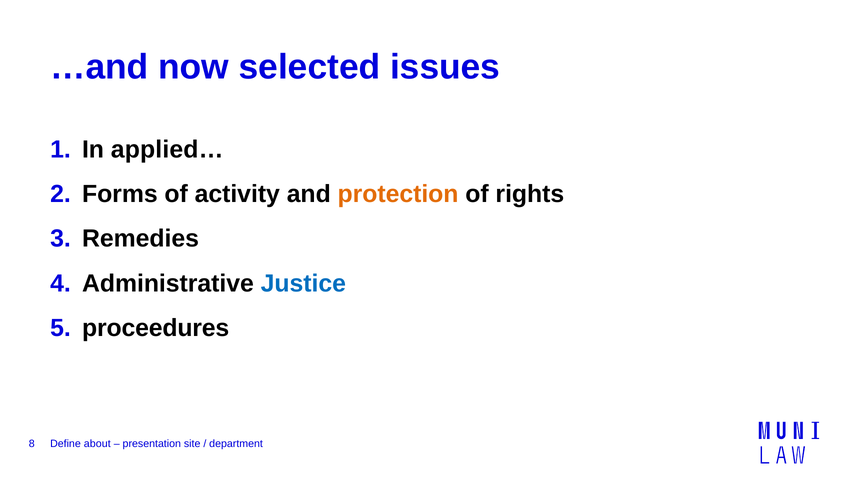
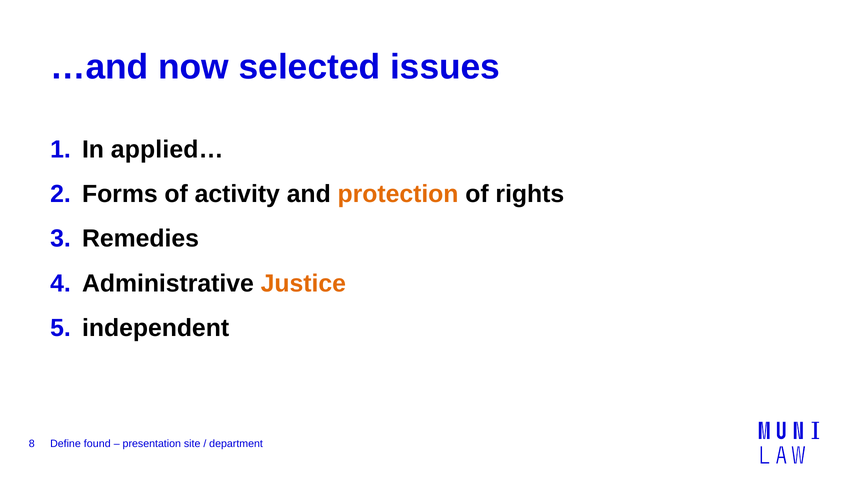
Justice colour: blue -> orange (303, 283)
proceedures: proceedures -> independent (156, 328)
about: about -> found (97, 444)
